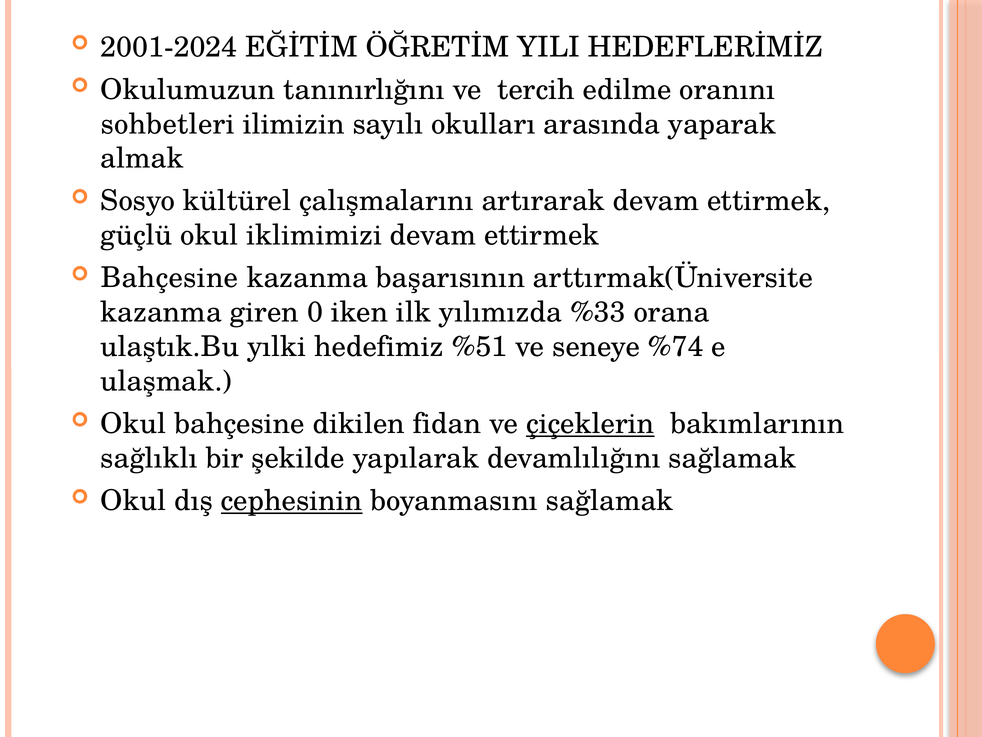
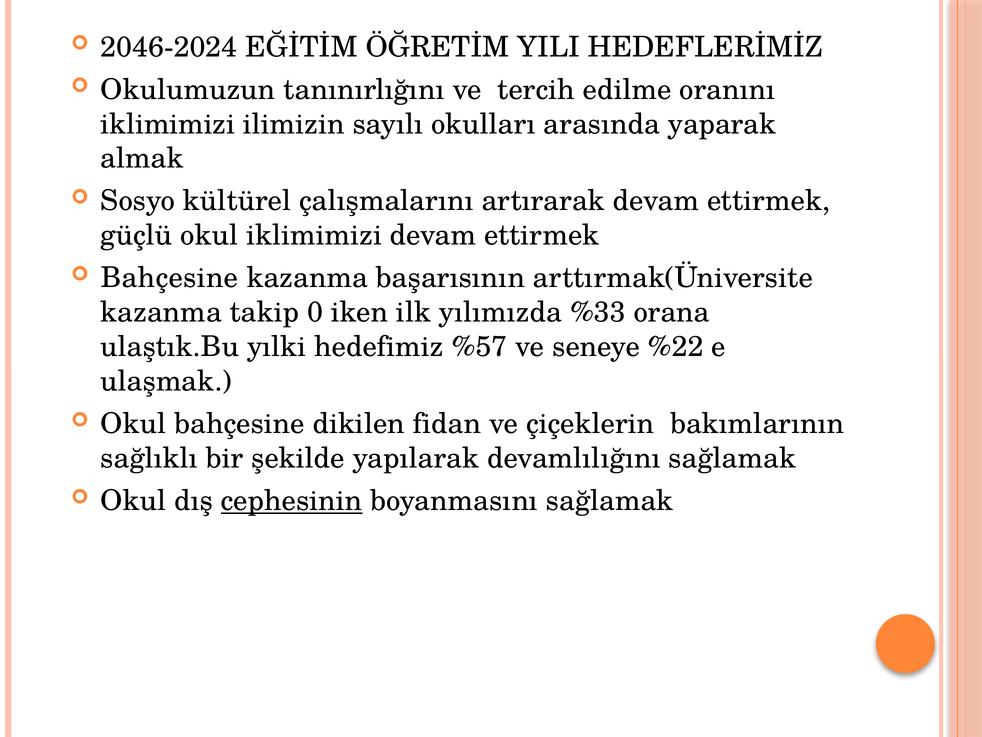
2001-2024: 2001-2024 -> 2046-2024 (169, 47)
sohbetleri: sohbetleri -> iklimimizi (168, 124)
giren: giren -> takip (264, 312)
%51: %51 -> %57 (480, 347)
%74: %74 -> %22 (676, 347)
çiçeklerin underline: present -> none (590, 424)
